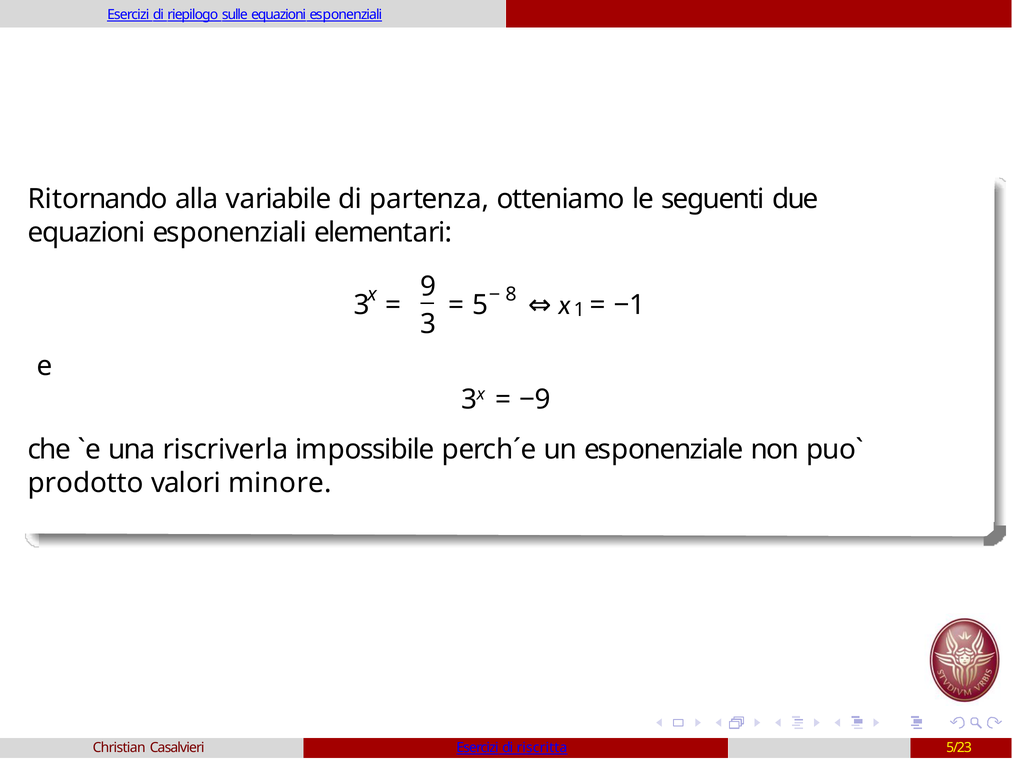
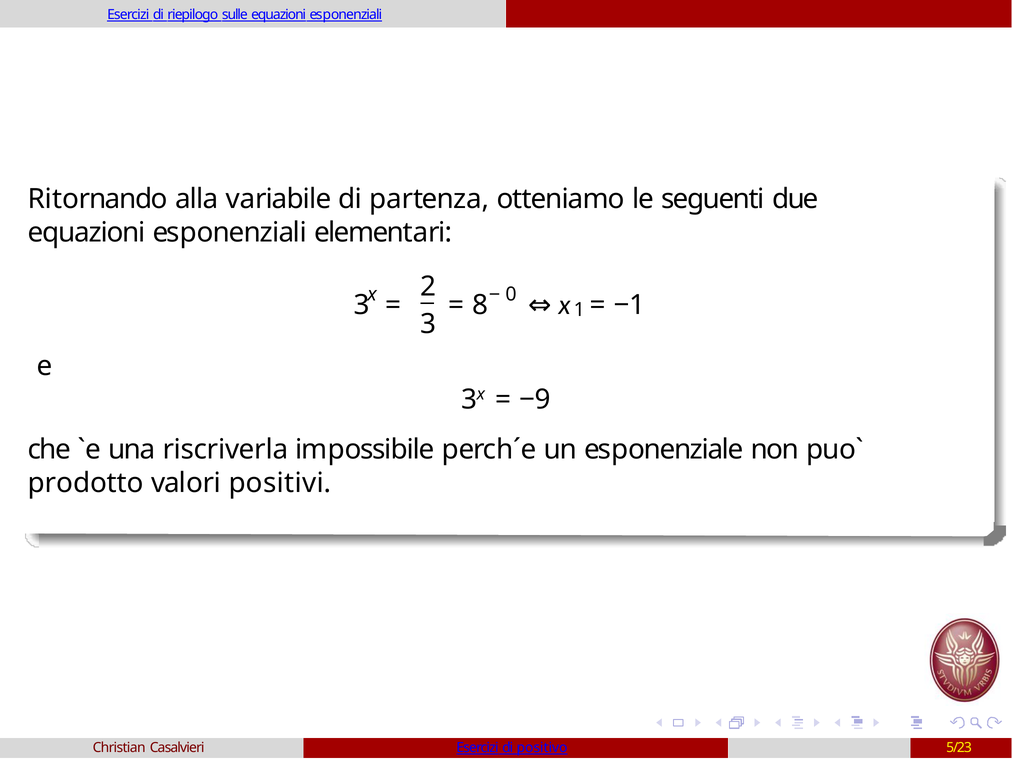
8: 8 -> 0 (511, 295)
9: 9 -> 2 (428, 287)
5: 5 -> 8 (480, 305)
minore: minore -> positivi (280, 483)
riscritta: riscritta -> positivo (542, 749)
